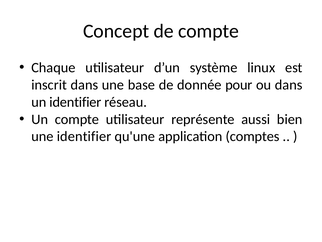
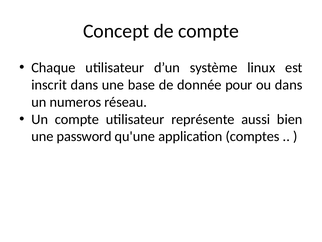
un identifier: identifier -> numeros (75, 102)
une identifier: identifier -> password (84, 136)
